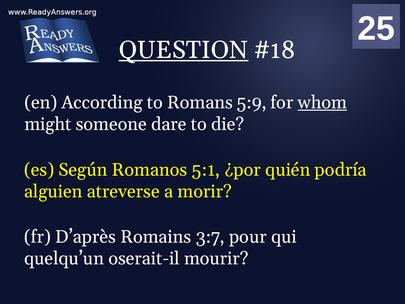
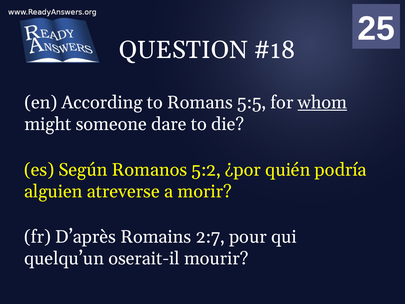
QUESTION underline: present -> none (184, 50)
5:9: 5:9 -> 5:5 (252, 102)
5:1: 5:1 -> 5:2 (206, 170)
3:7: 3:7 -> 2:7 (210, 237)
